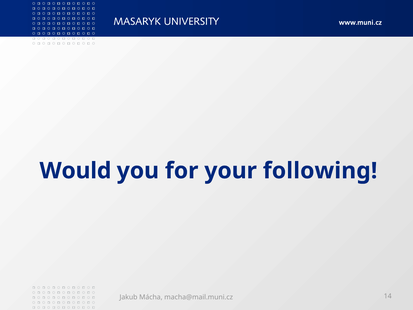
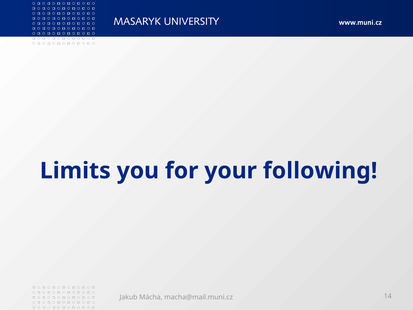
Would: Would -> Limits (75, 171)
